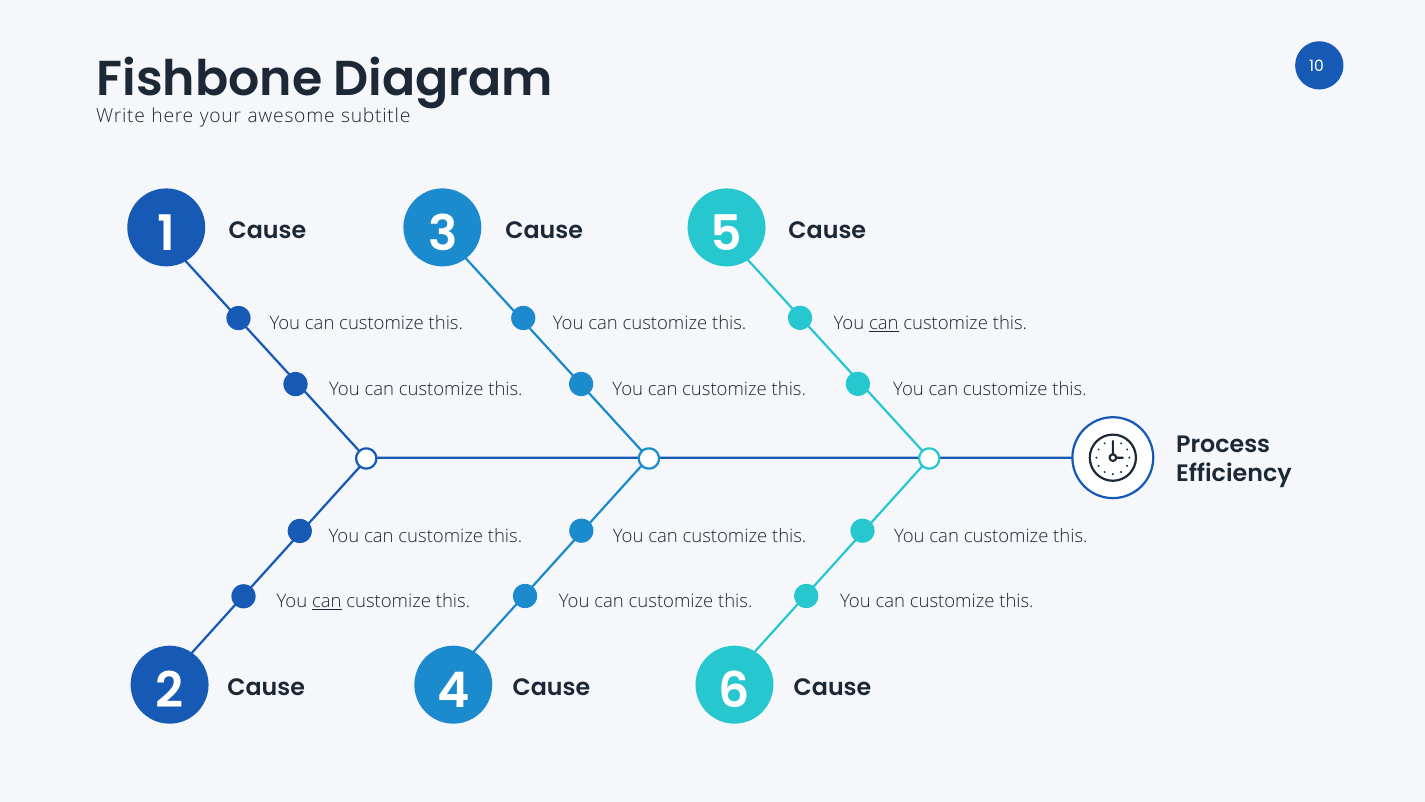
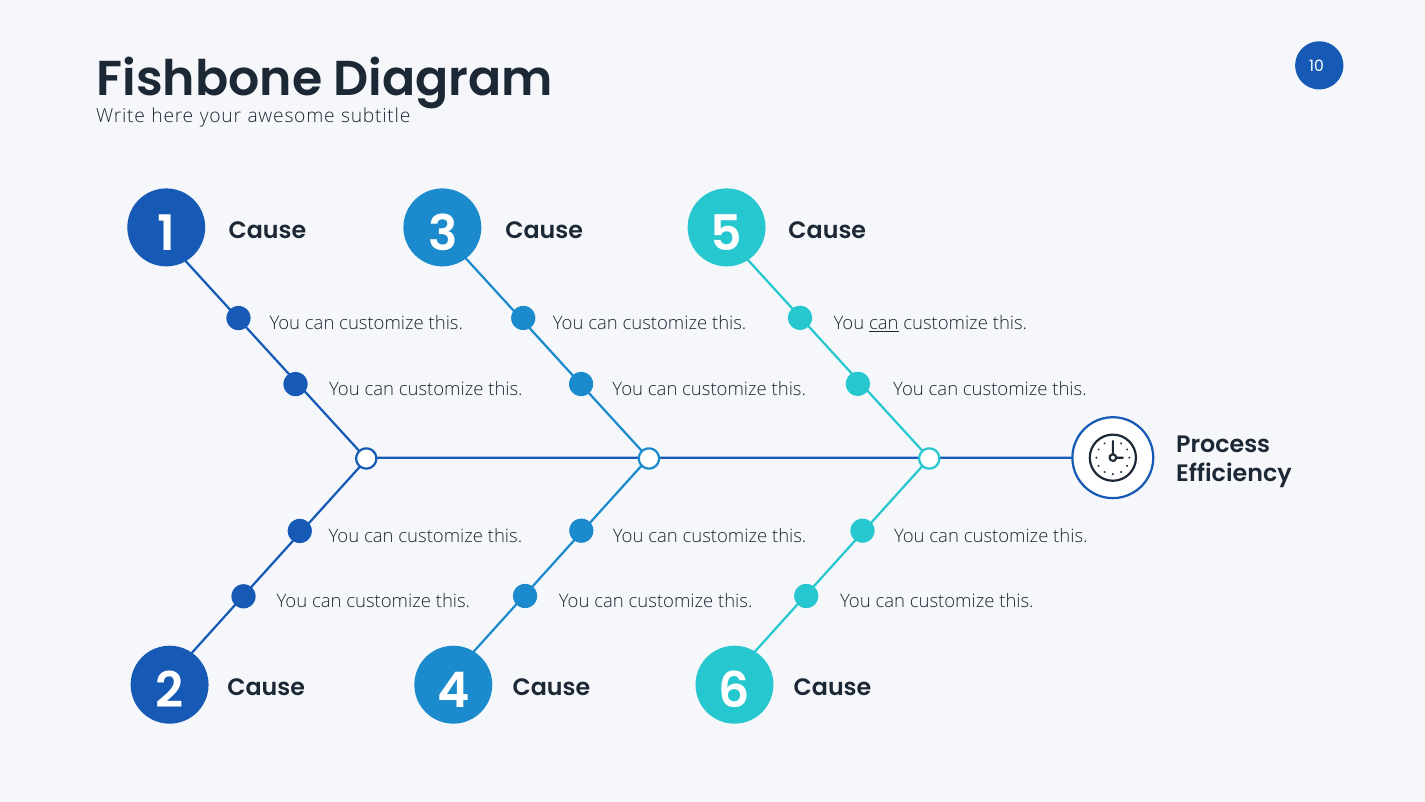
can underline: present -> none (327, 601)
